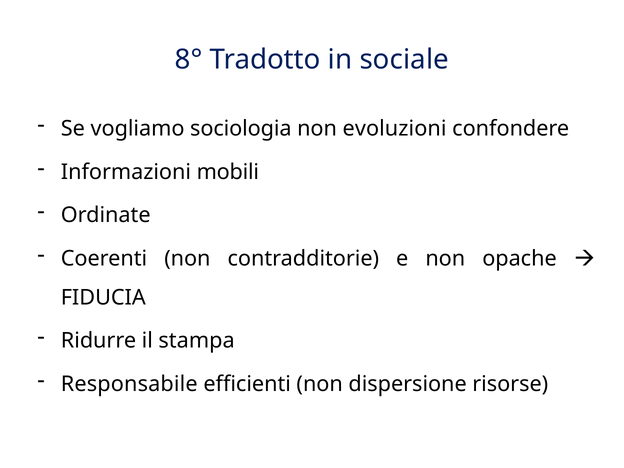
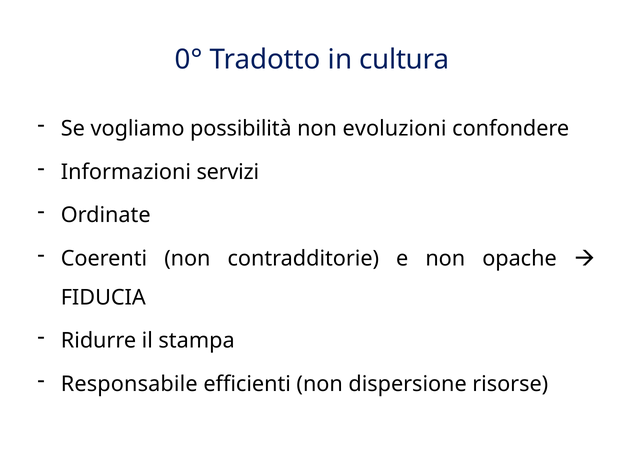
8°: 8° -> 0° (189, 60)
sociale: sociale -> cultura (404, 60)
sociologia: sociologia -> possibilità (241, 129)
mobili: mobili -> servizi (228, 172)
